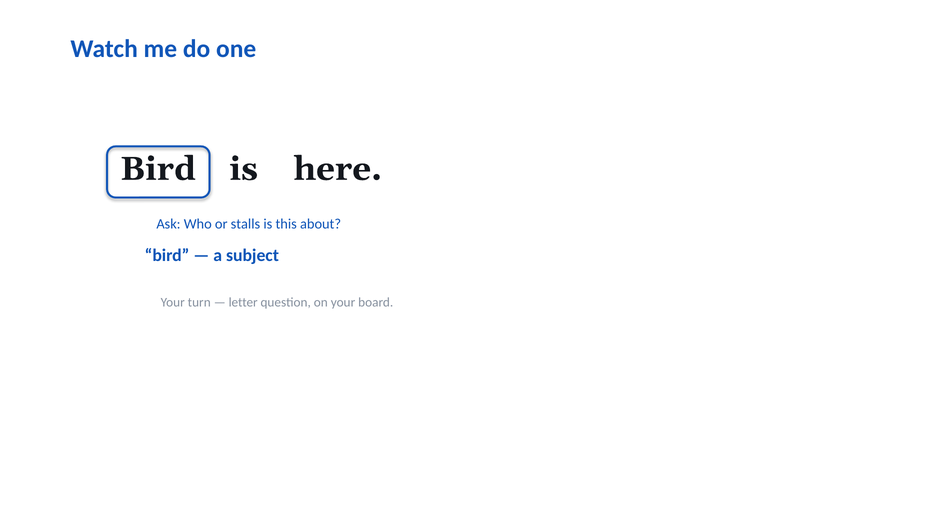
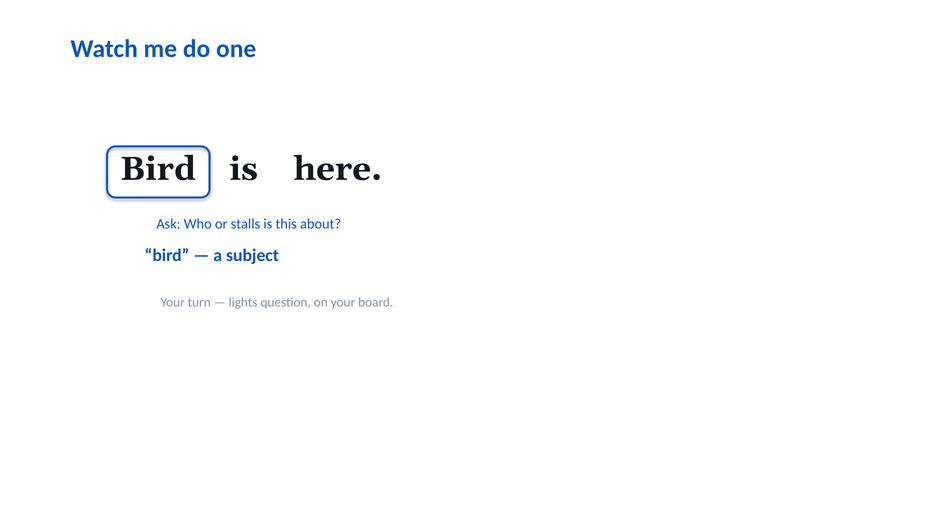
letter: letter -> lights (243, 302)
